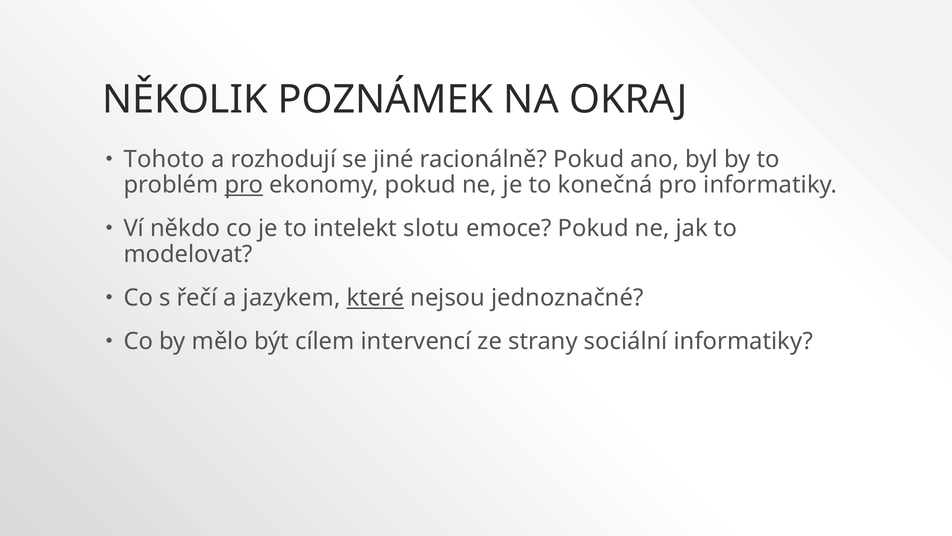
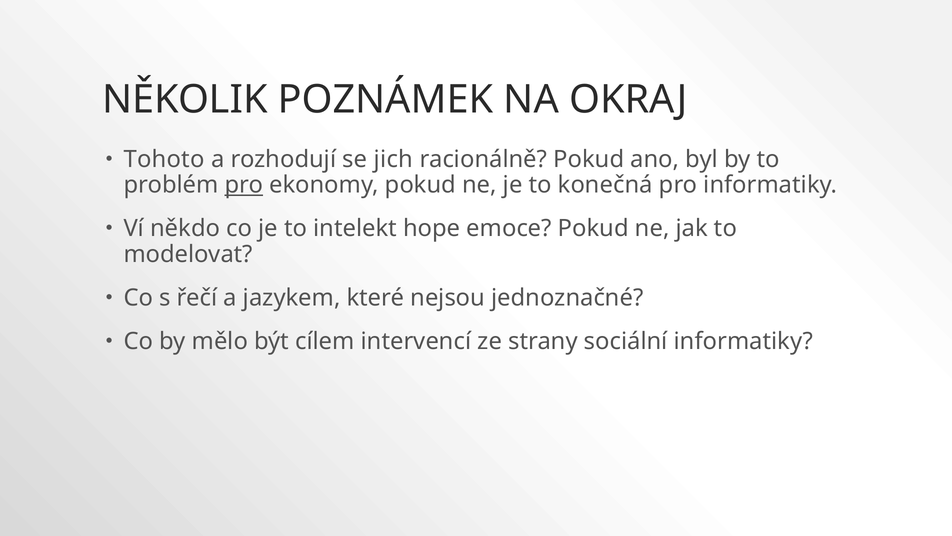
jiné: jiné -> jich (393, 159)
slotu: slotu -> hope (432, 228)
které underline: present -> none (375, 298)
